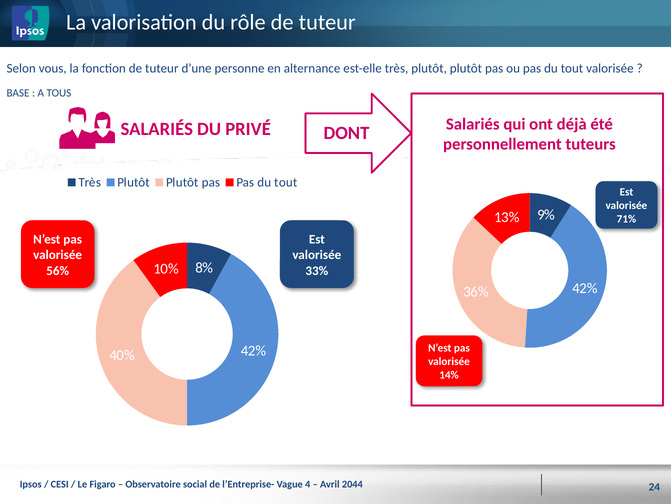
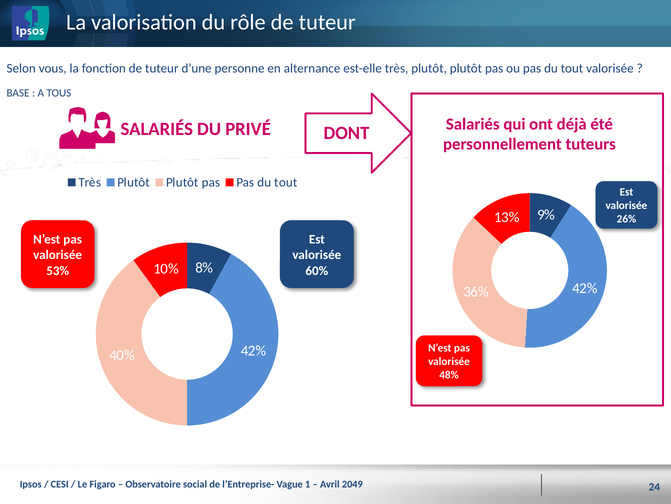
71%: 71% -> 26% (626, 219)
56%: 56% -> 53% (58, 270)
33%: 33% -> 60% (317, 270)
14%: 14% -> 48% (449, 375)
4: 4 -> 1 (308, 484)
2044: 2044 -> 2049 (352, 484)
